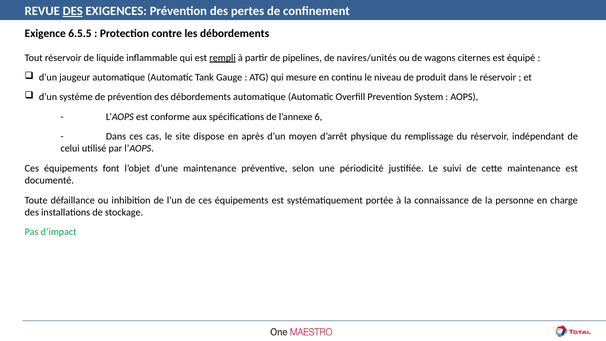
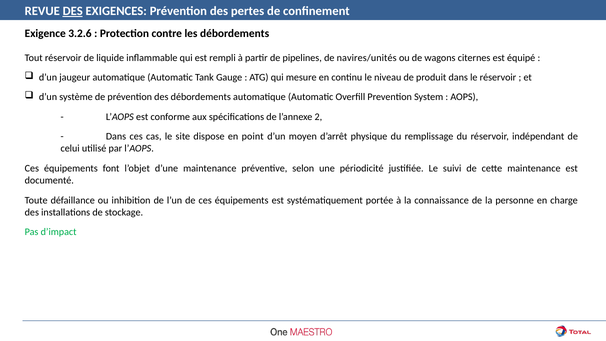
6.5.5: 6.5.5 -> 3.2.6 (80, 34)
rempli underline: present -> none (223, 58)
l’annexe 6: 6 -> 2 (318, 117)
après: après -> point (253, 136)
